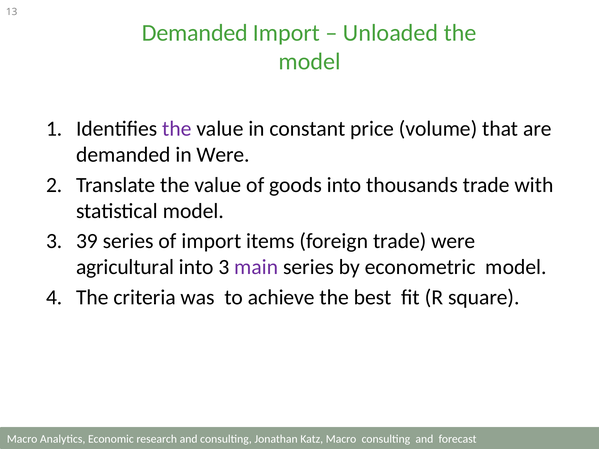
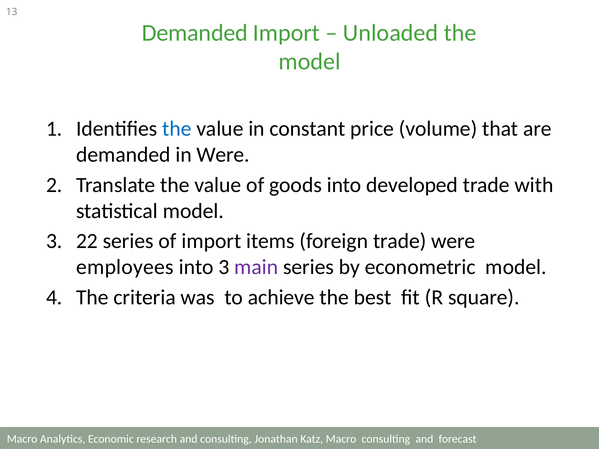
the colour: purple -> blue (177, 129)
thousands: thousands -> developed (412, 185)
39: 39 -> 22 (87, 241)
agricultural: agricultural -> employees (125, 267)
